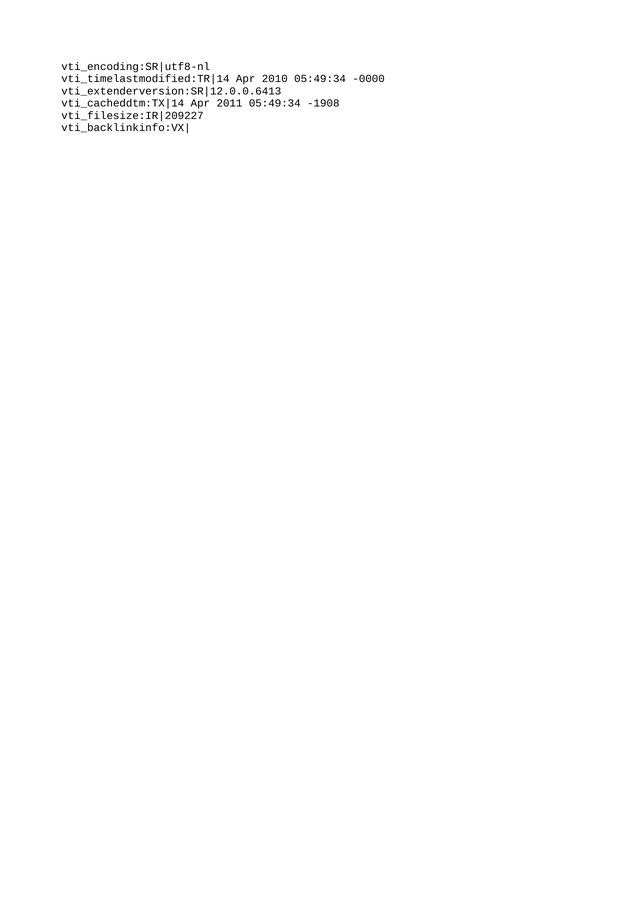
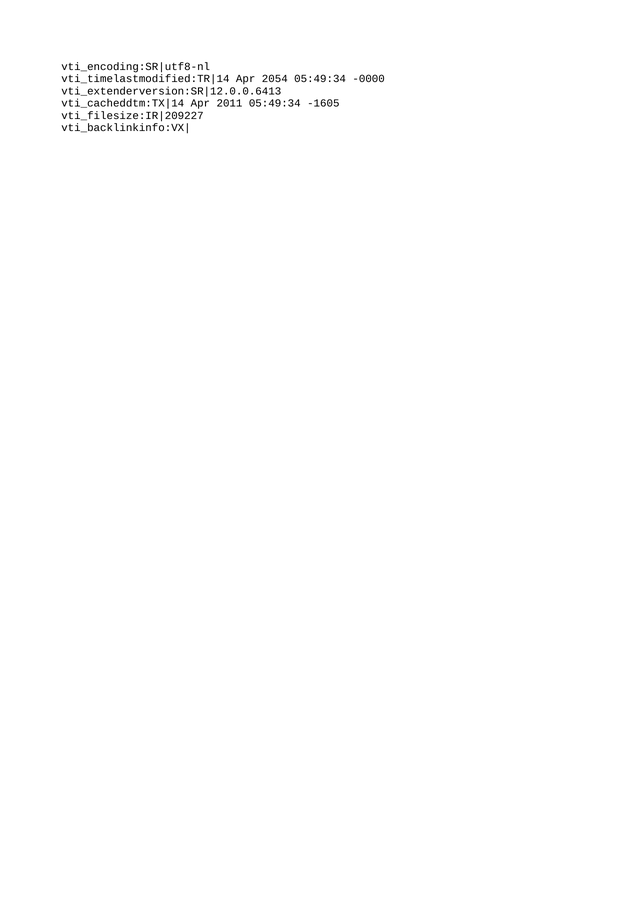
2010: 2010 -> 2054 (275, 79)
-1908: -1908 -> -1605 (323, 103)
